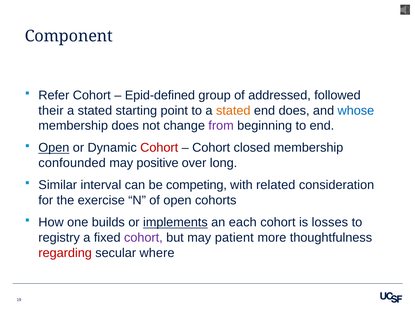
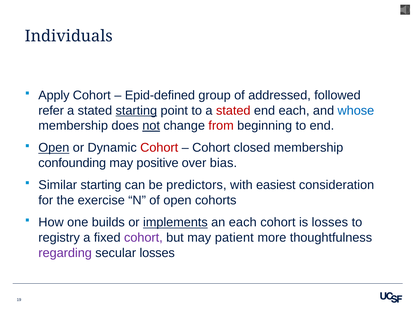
Component: Component -> Individuals (69, 36)
Refer: Refer -> Apply (54, 95)
their: their -> refer (51, 111)
starting underline: none -> present (136, 111)
stated colour: orange -> red (233, 111)
end does: does -> each (294, 111)
not underline: none -> present (151, 126)
from colour: purple -> red (221, 126)
confounded: confounded -> confounding (72, 163)
long: long -> bias (223, 163)
Similar interval: interval -> starting (101, 185)
competing: competing -> predictors (196, 185)
related: related -> easiest (276, 185)
regarding colour: red -> purple (65, 253)
secular where: where -> losses (157, 253)
